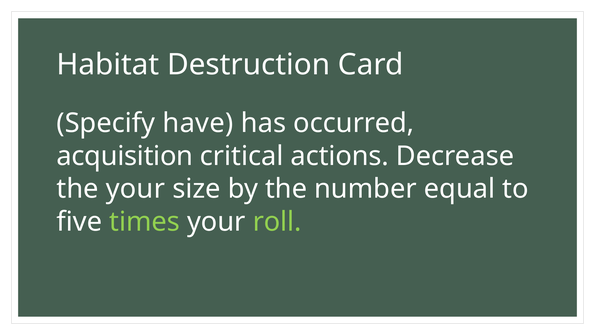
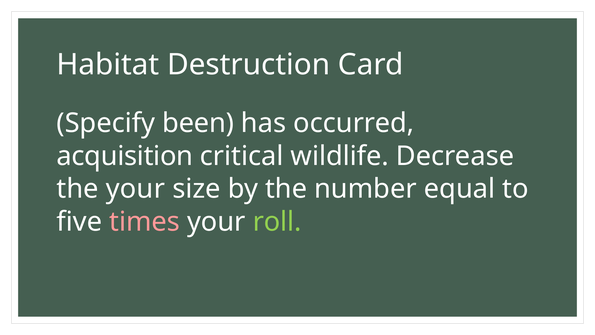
have: have -> been (198, 123)
actions: actions -> wildlife (340, 156)
times colour: light green -> pink (145, 221)
